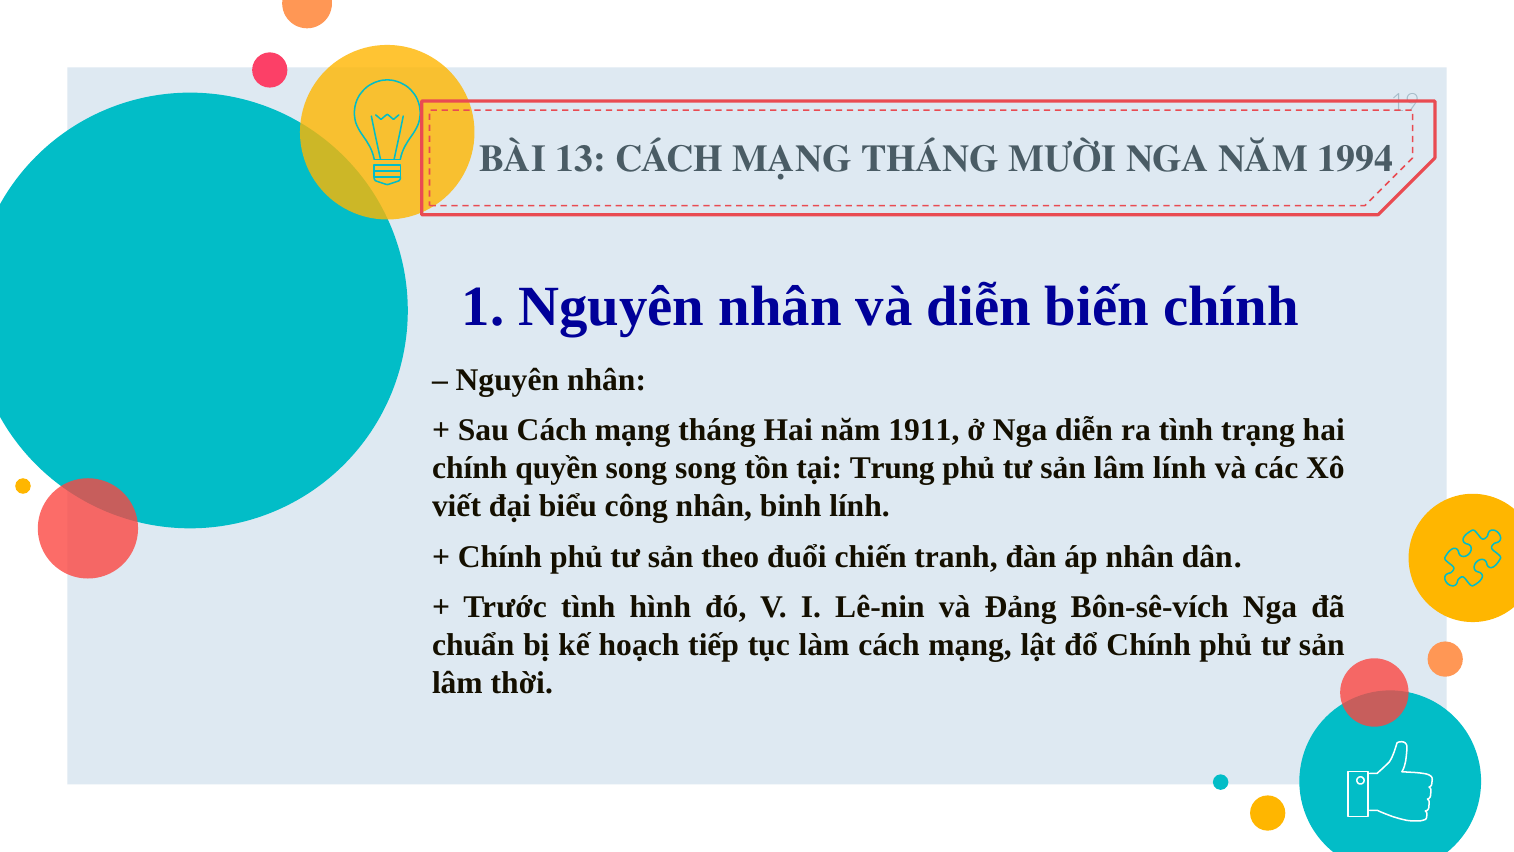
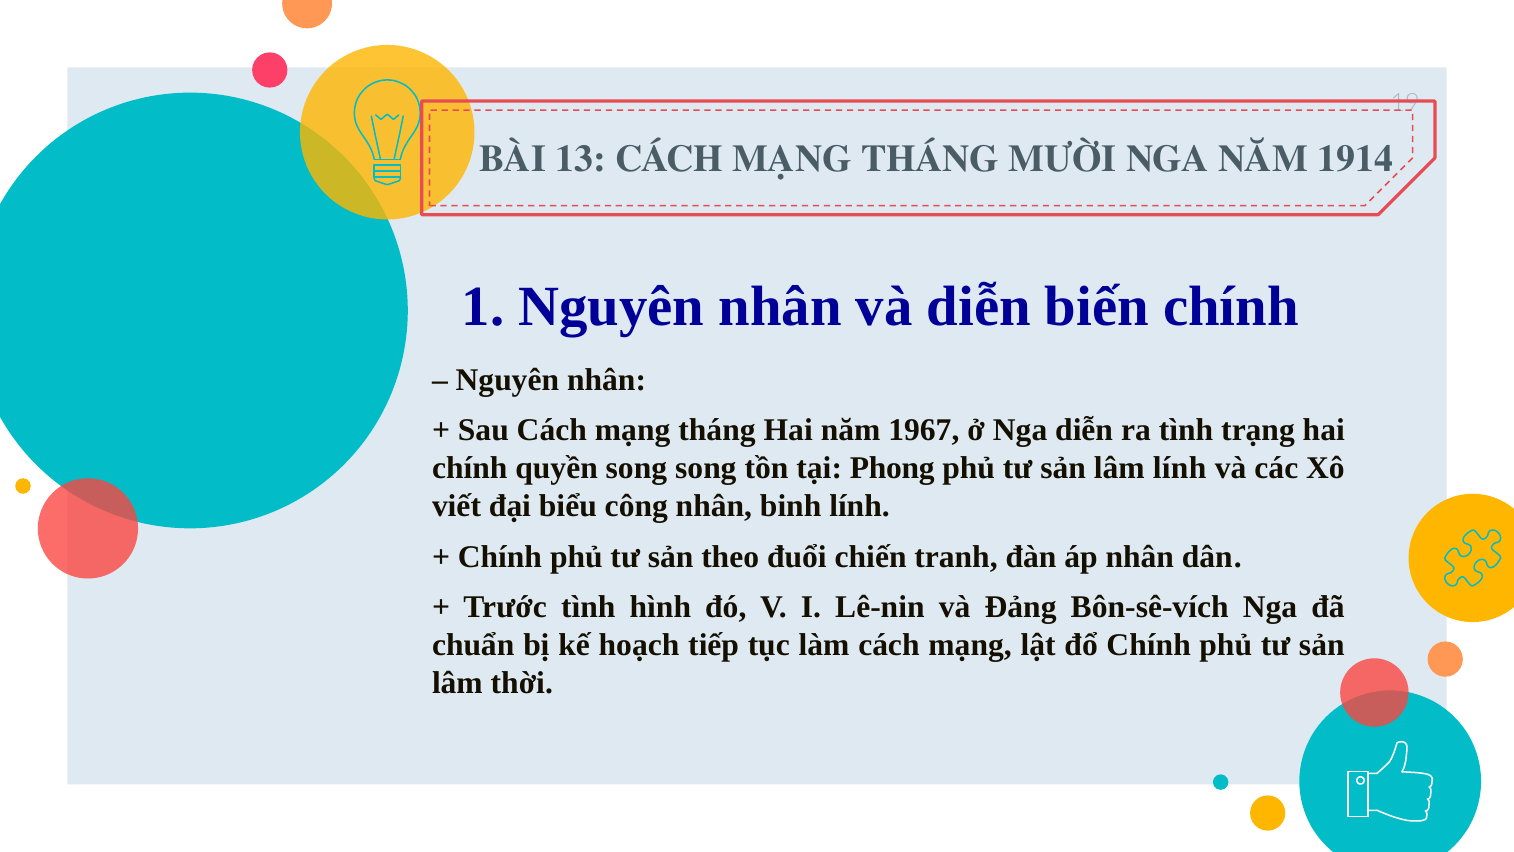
1994: 1994 -> 1914 (1355, 159)
1911: 1911 -> 1967 (924, 430)
Trung: Trung -> Phong (892, 468)
